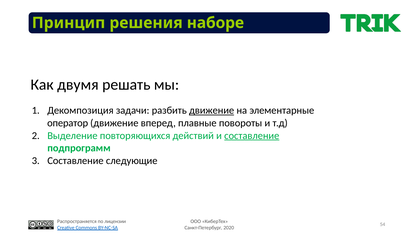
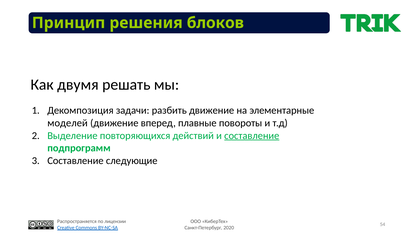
наборе: наборе -> блоков (215, 23)
движение underline: present -> none (212, 110)
оператор: оператор -> моделей (68, 123)
